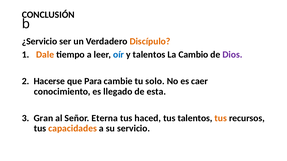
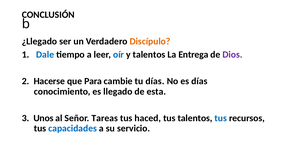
¿Servicio: ¿Servicio -> ¿Llegado (39, 41)
Dale colour: orange -> blue (45, 55)
Cambio: Cambio -> Entrega (193, 55)
tu solo: solo -> días (155, 81)
es caer: caer -> días (199, 81)
Gran: Gran -> Unos (43, 118)
Eterna: Eterna -> Tareas (105, 118)
tus colour: orange -> blue (221, 118)
capacidades colour: orange -> blue (73, 129)
